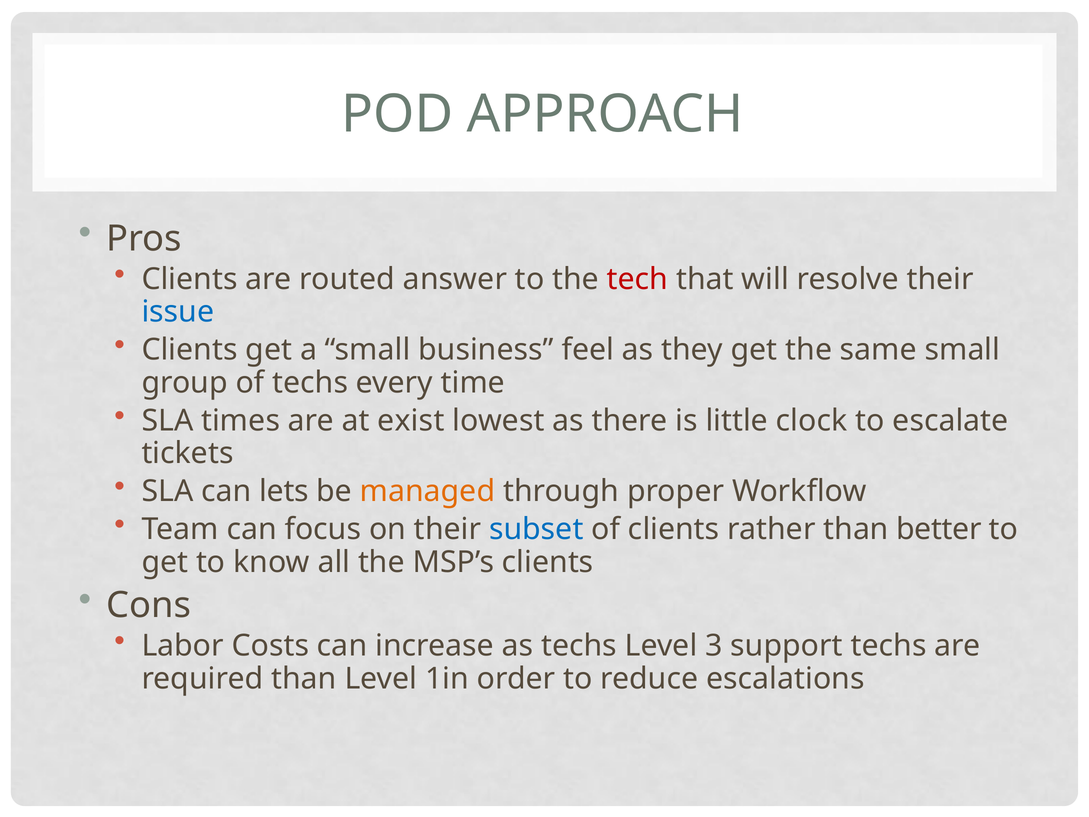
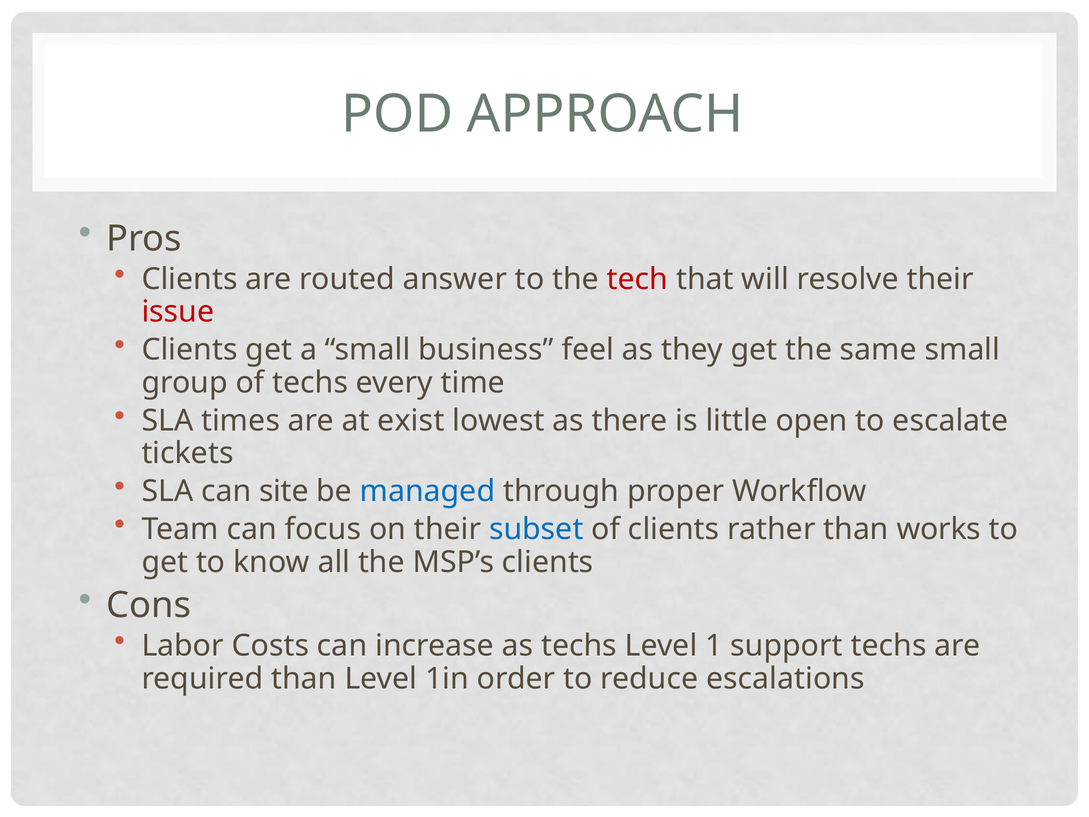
issue colour: blue -> red (178, 312)
clock: clock -> open (812, 421)
lets: lets -> site (284, 491)
managed colour: orange -> blue (428, 491)
better: better -> works (939, 529)
3: 3 -> 1 (714, 646)
